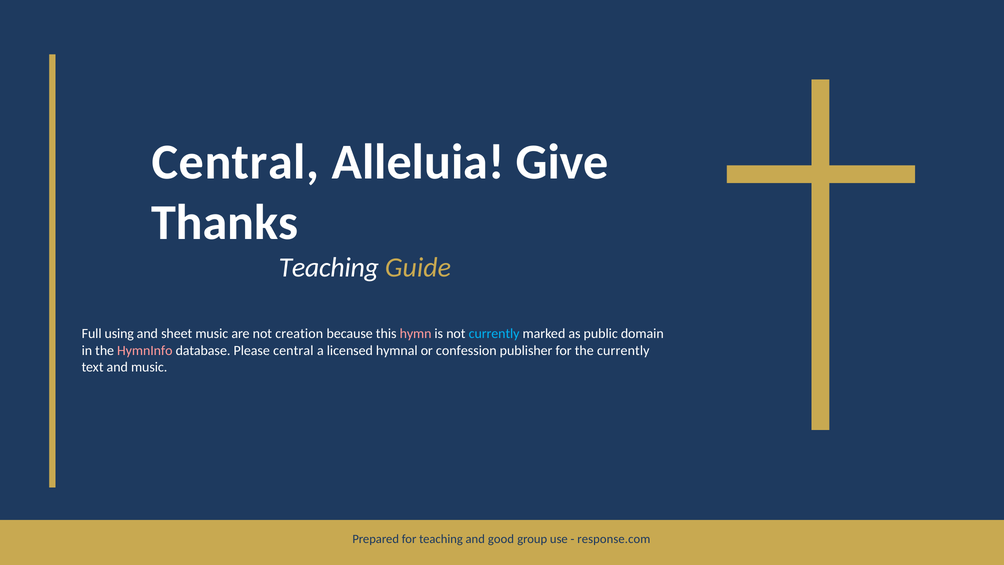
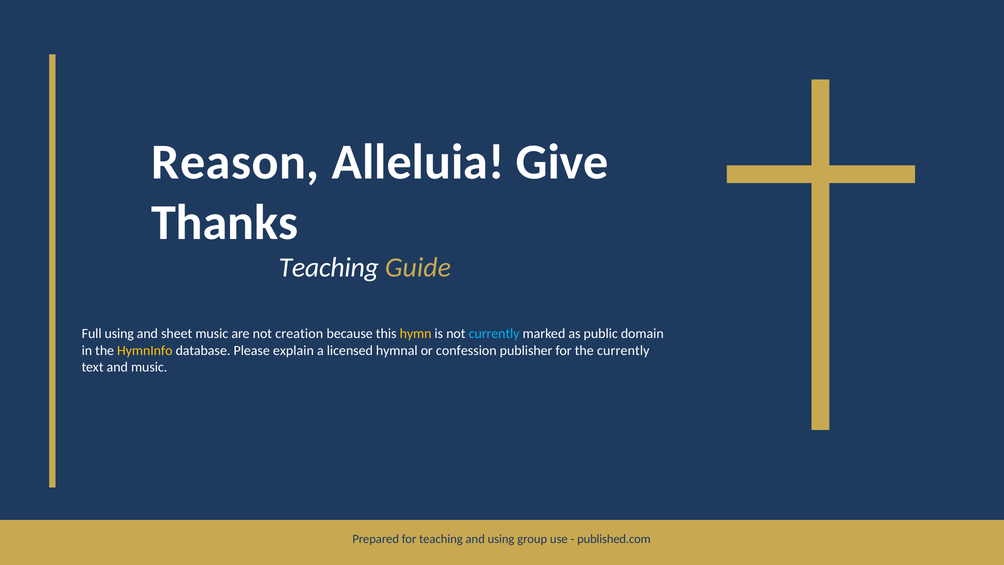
Central: Central -> Reason (235, 162)
hymn colour: pink -> yellow (416, 334)
HymnInfo colour: pink -> yellow (145, 350)
Please central: central -> explain (293, 350)
and good: good -> using (501, 539)
response.com: response.com -> published.com (614, 539)
